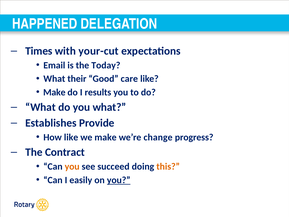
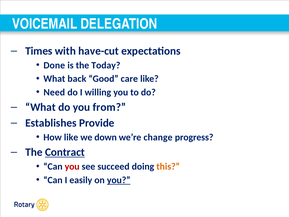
HAPPENED: HAPPENED -> VOICEMAIL (45, 24)
your-cut: your-cut -> have-cut (99, 51)
Email: Email -> Done (54, 65)
their: their -> back (77, 79)
Make: Make -> Need (54, 92)
results: results -> willing (98, 92)
you what: what -> from (109, 107)
we make: make -> down (106, 137)
Contract underline: none -> present (65, 152)
you colour: orange -> red (72, 166)
